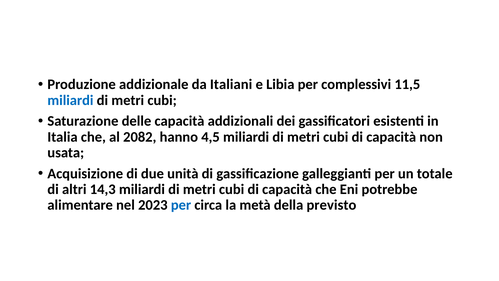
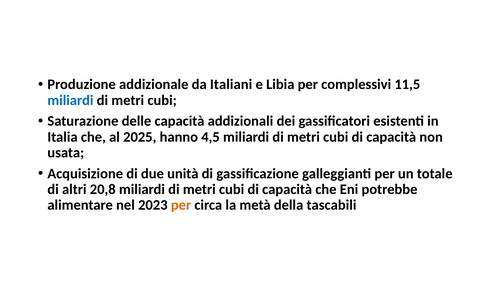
2082: 2082 -> 2025 (140, 137)
14,3: 14,3 -> 20,8 (103, 189)
per colour: blue -> orange (181, 205)
previsto: previsto -> tascabili (331, 205)
